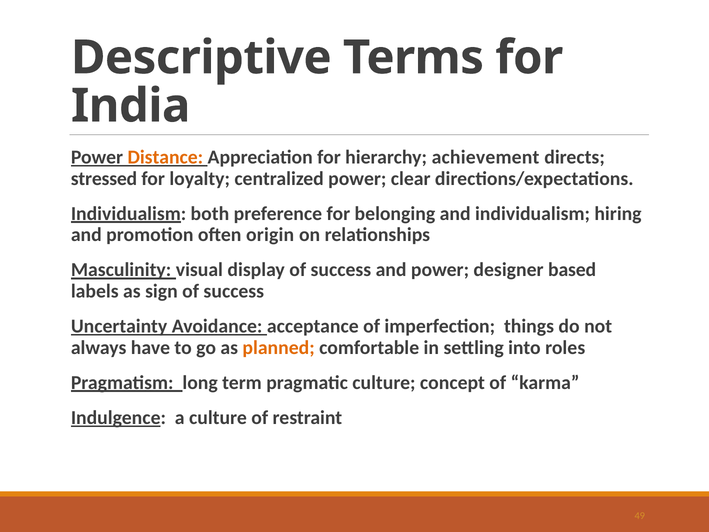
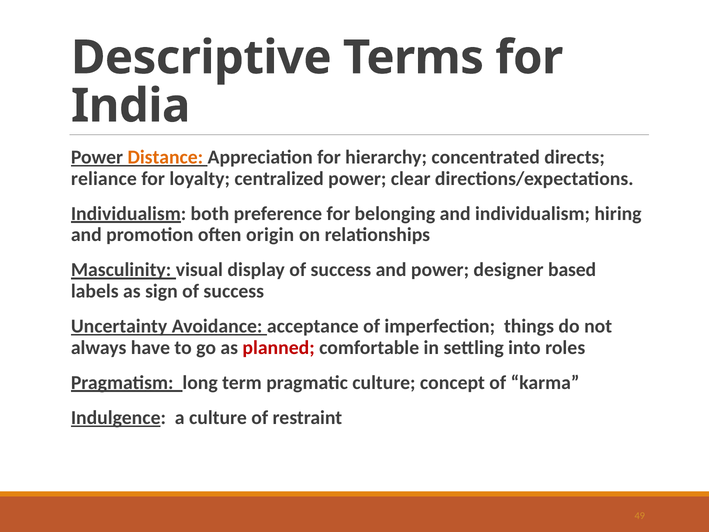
achievement: achievement -> concentrated (486, 157)
stressed: stressed -> reliance (104, 178)
planned colour: orange -> red (279, 347)
